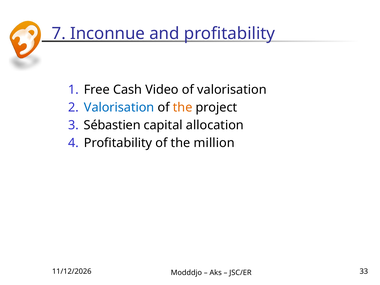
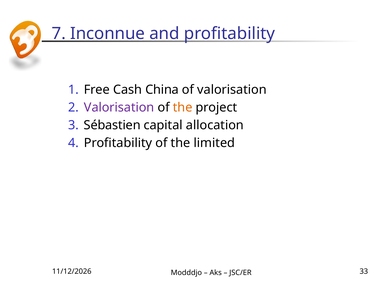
Video: Video -> China (162, 90)
Valorisation colour: blue -> purple (119, 108)
million: million -> limited (214, 143)
